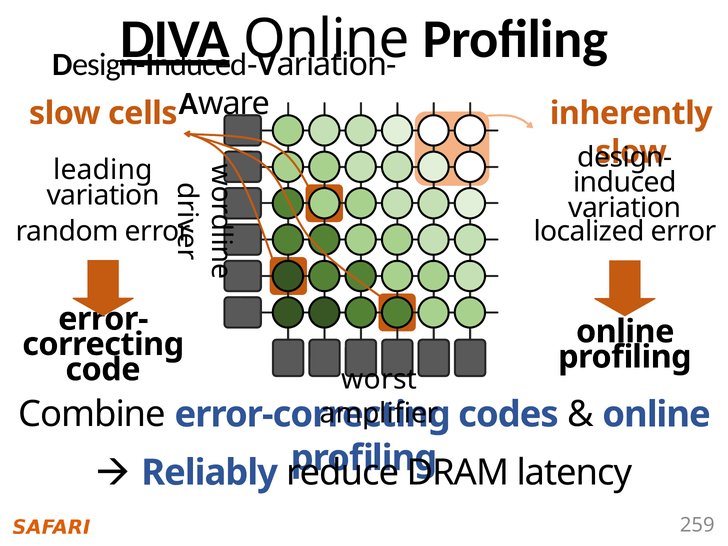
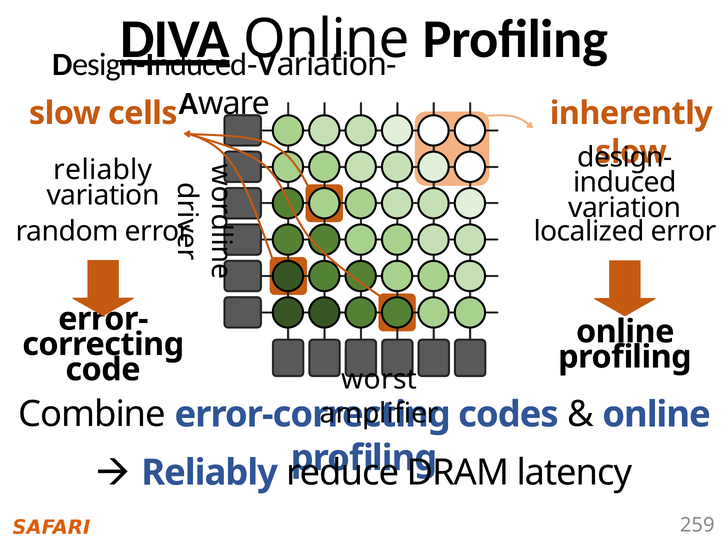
leading: leading -> reliably (103, 170)
